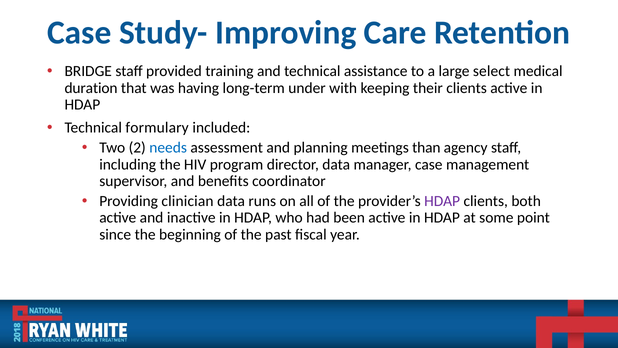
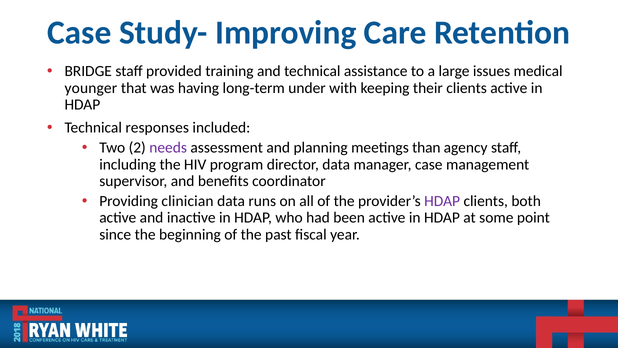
select: select -> issues (492, 71)
duration: duration -> younger (91, 88)
formulary: formulary -> responses (157, 128)
needs colour: blue -> purple (168, 148)
